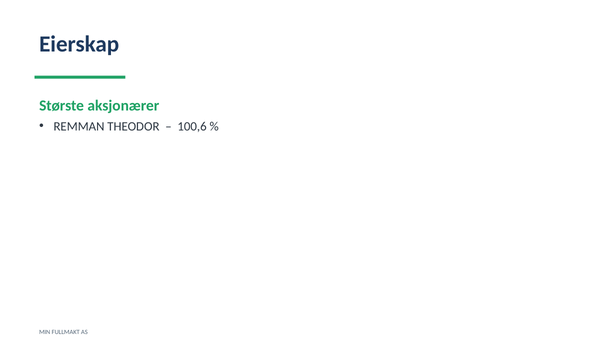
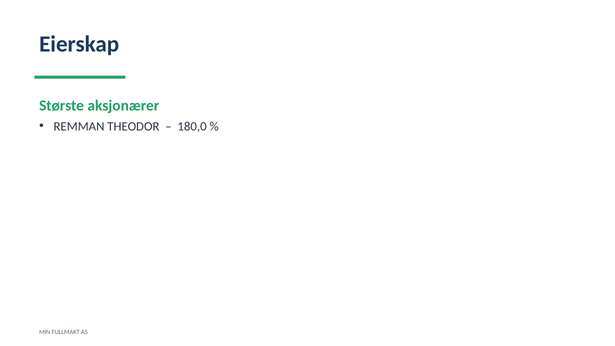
100,6: 100,6 -> 180,0 (192, 126)
